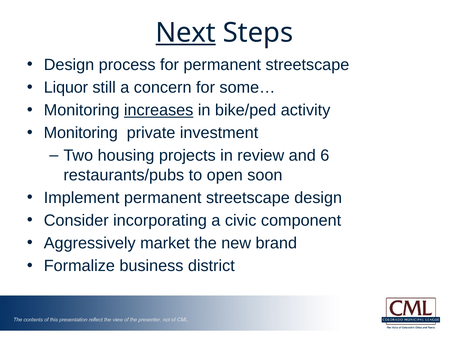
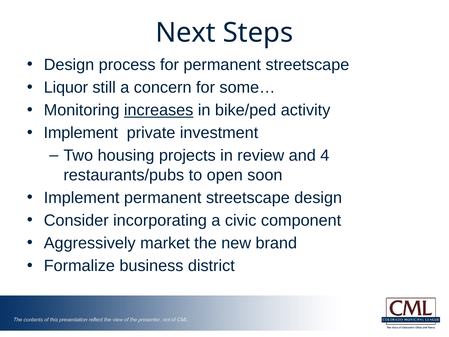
Next underline: present -> none (186, 33)
Monitoring: Monitoring -> Implement (81, 133)
6: 6 -> 4 (325, 156)
